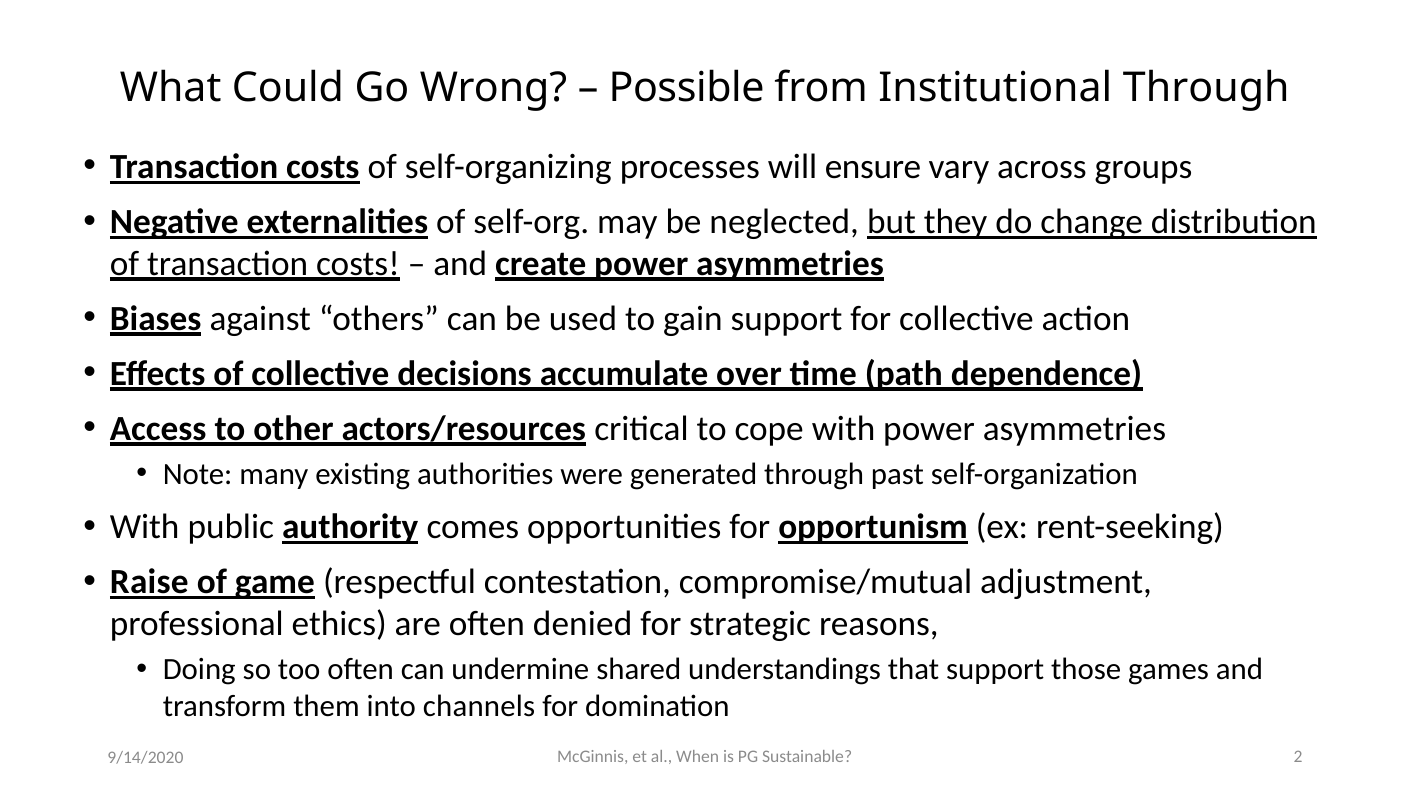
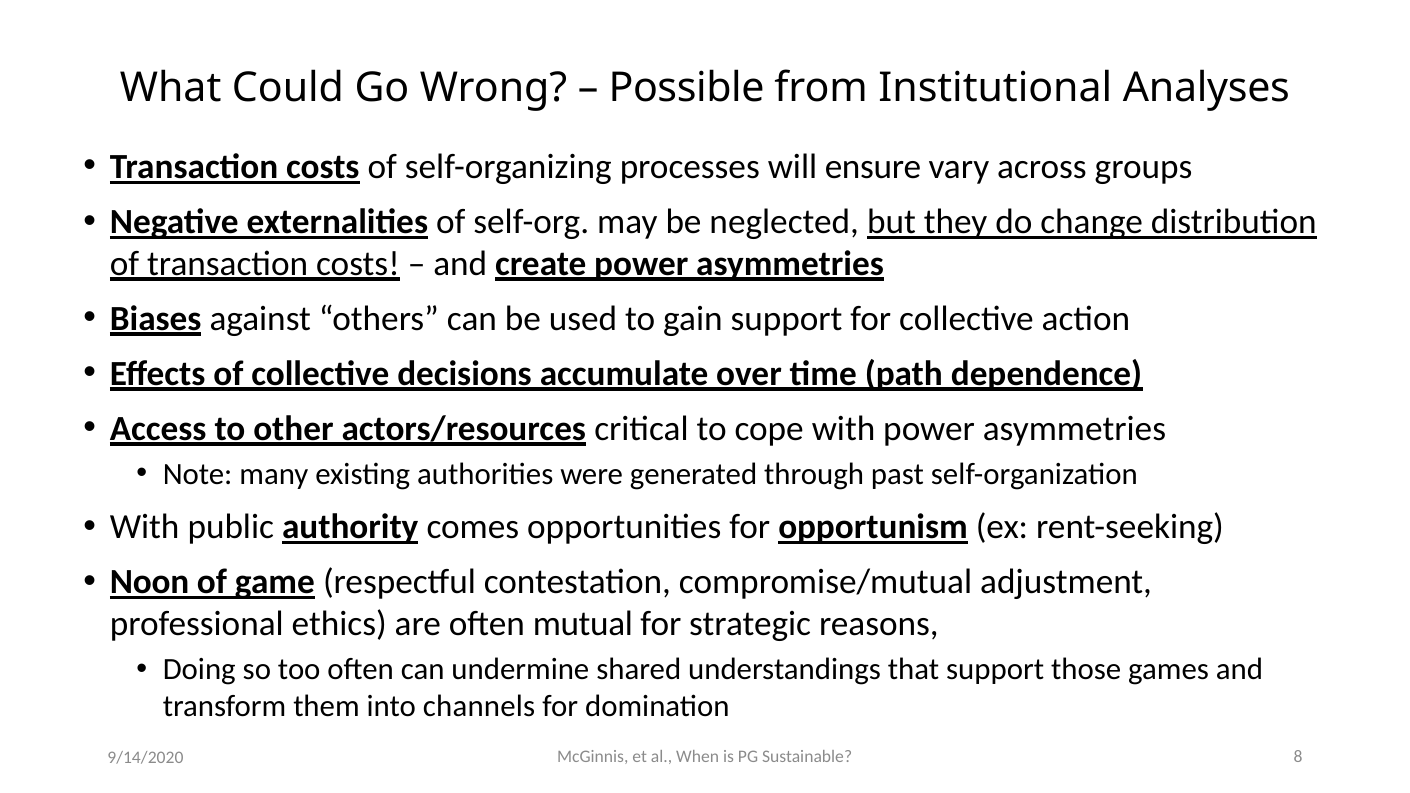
Institutional Through: Through -> Analyses (1206, 88)
Raise: Raise -> Noon (150, 582)
denied: denied -> mutual (583, 624)
2: 2 -> 8 (1298, 757)
